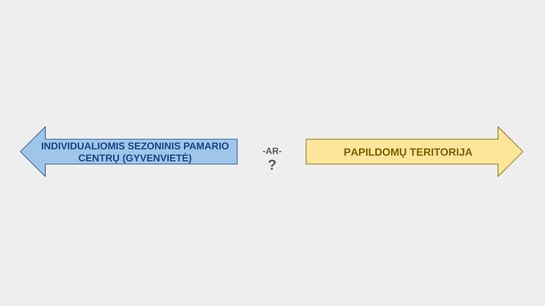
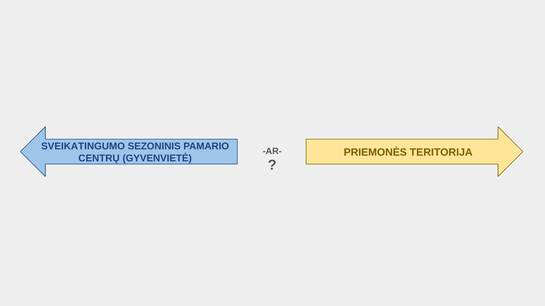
INDIVIDUALIOMIS: INDIVIDUALIOMIS -> SVEIKATINGUMO (83, 147)
PAPILDOMŲ: PAPILDOMŲ -> PRIEMONĖS (375, 153)
